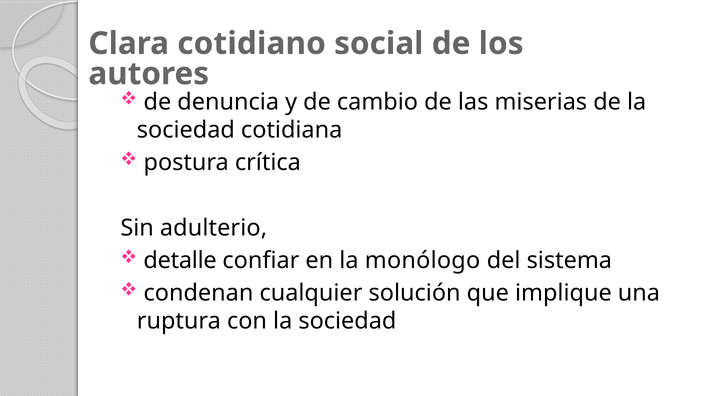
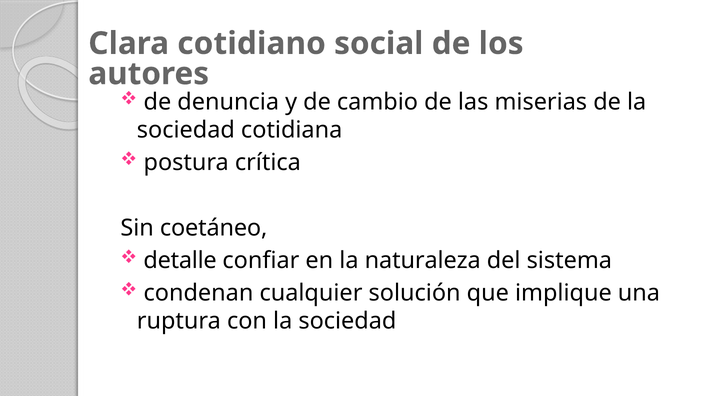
adulterio: adulterio -> coetáneo (214, 228)
monólogo: monólogo -> naturaleza (423, 260)
